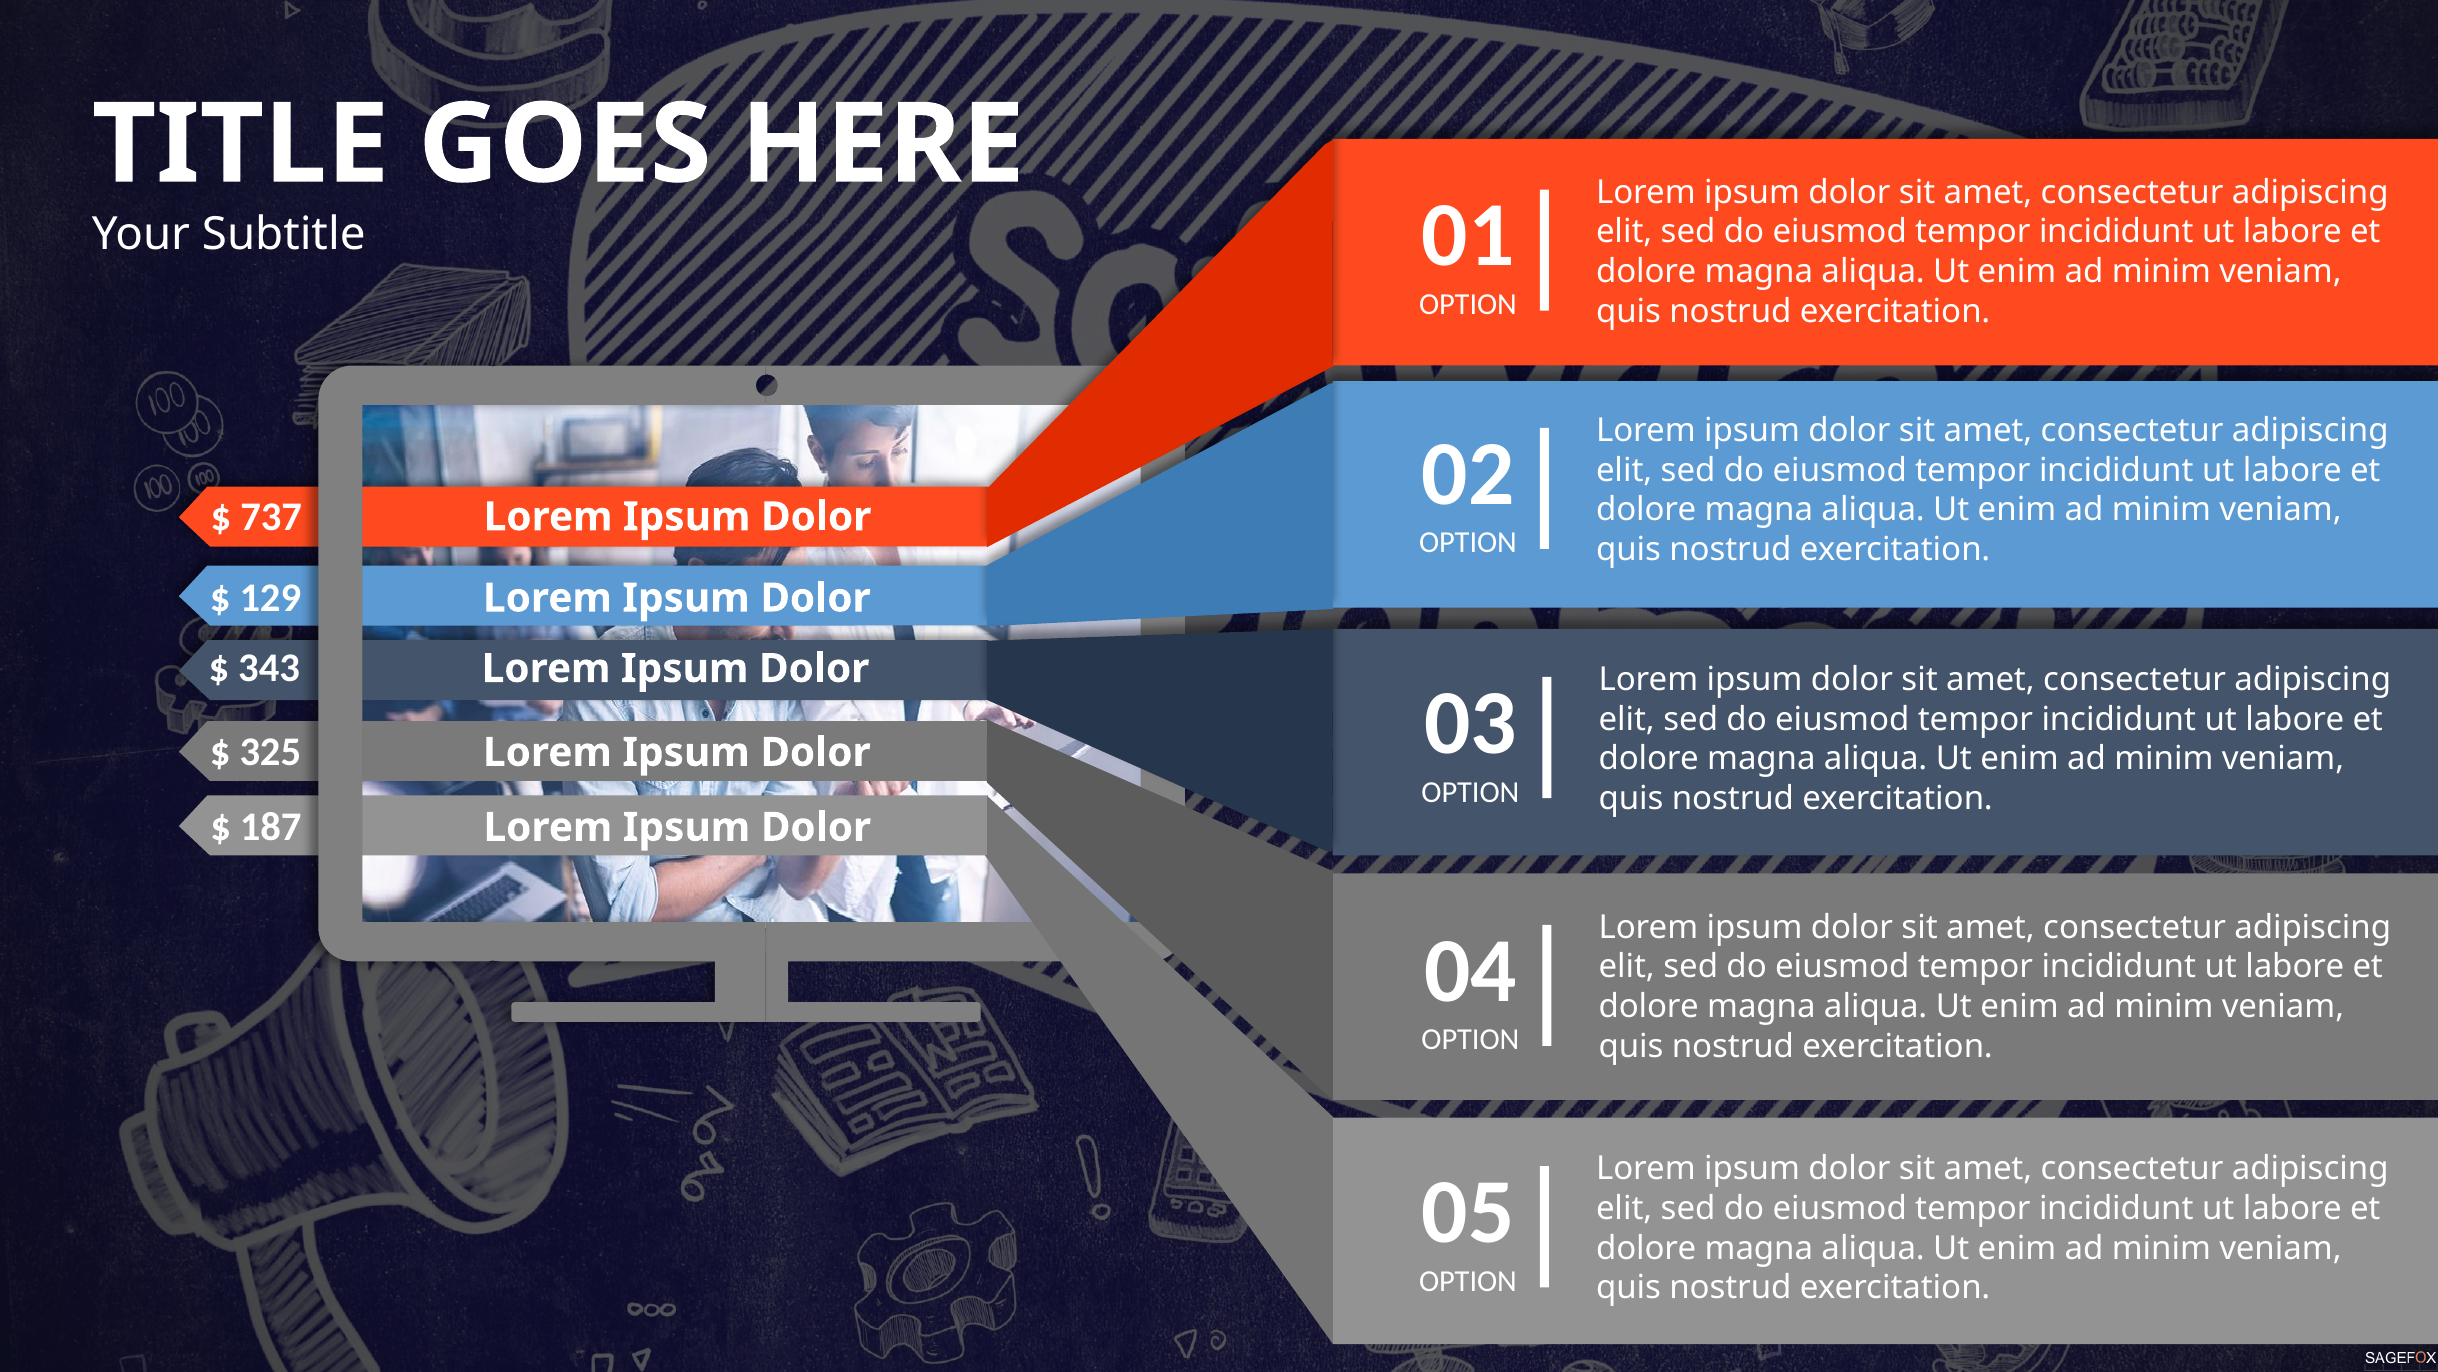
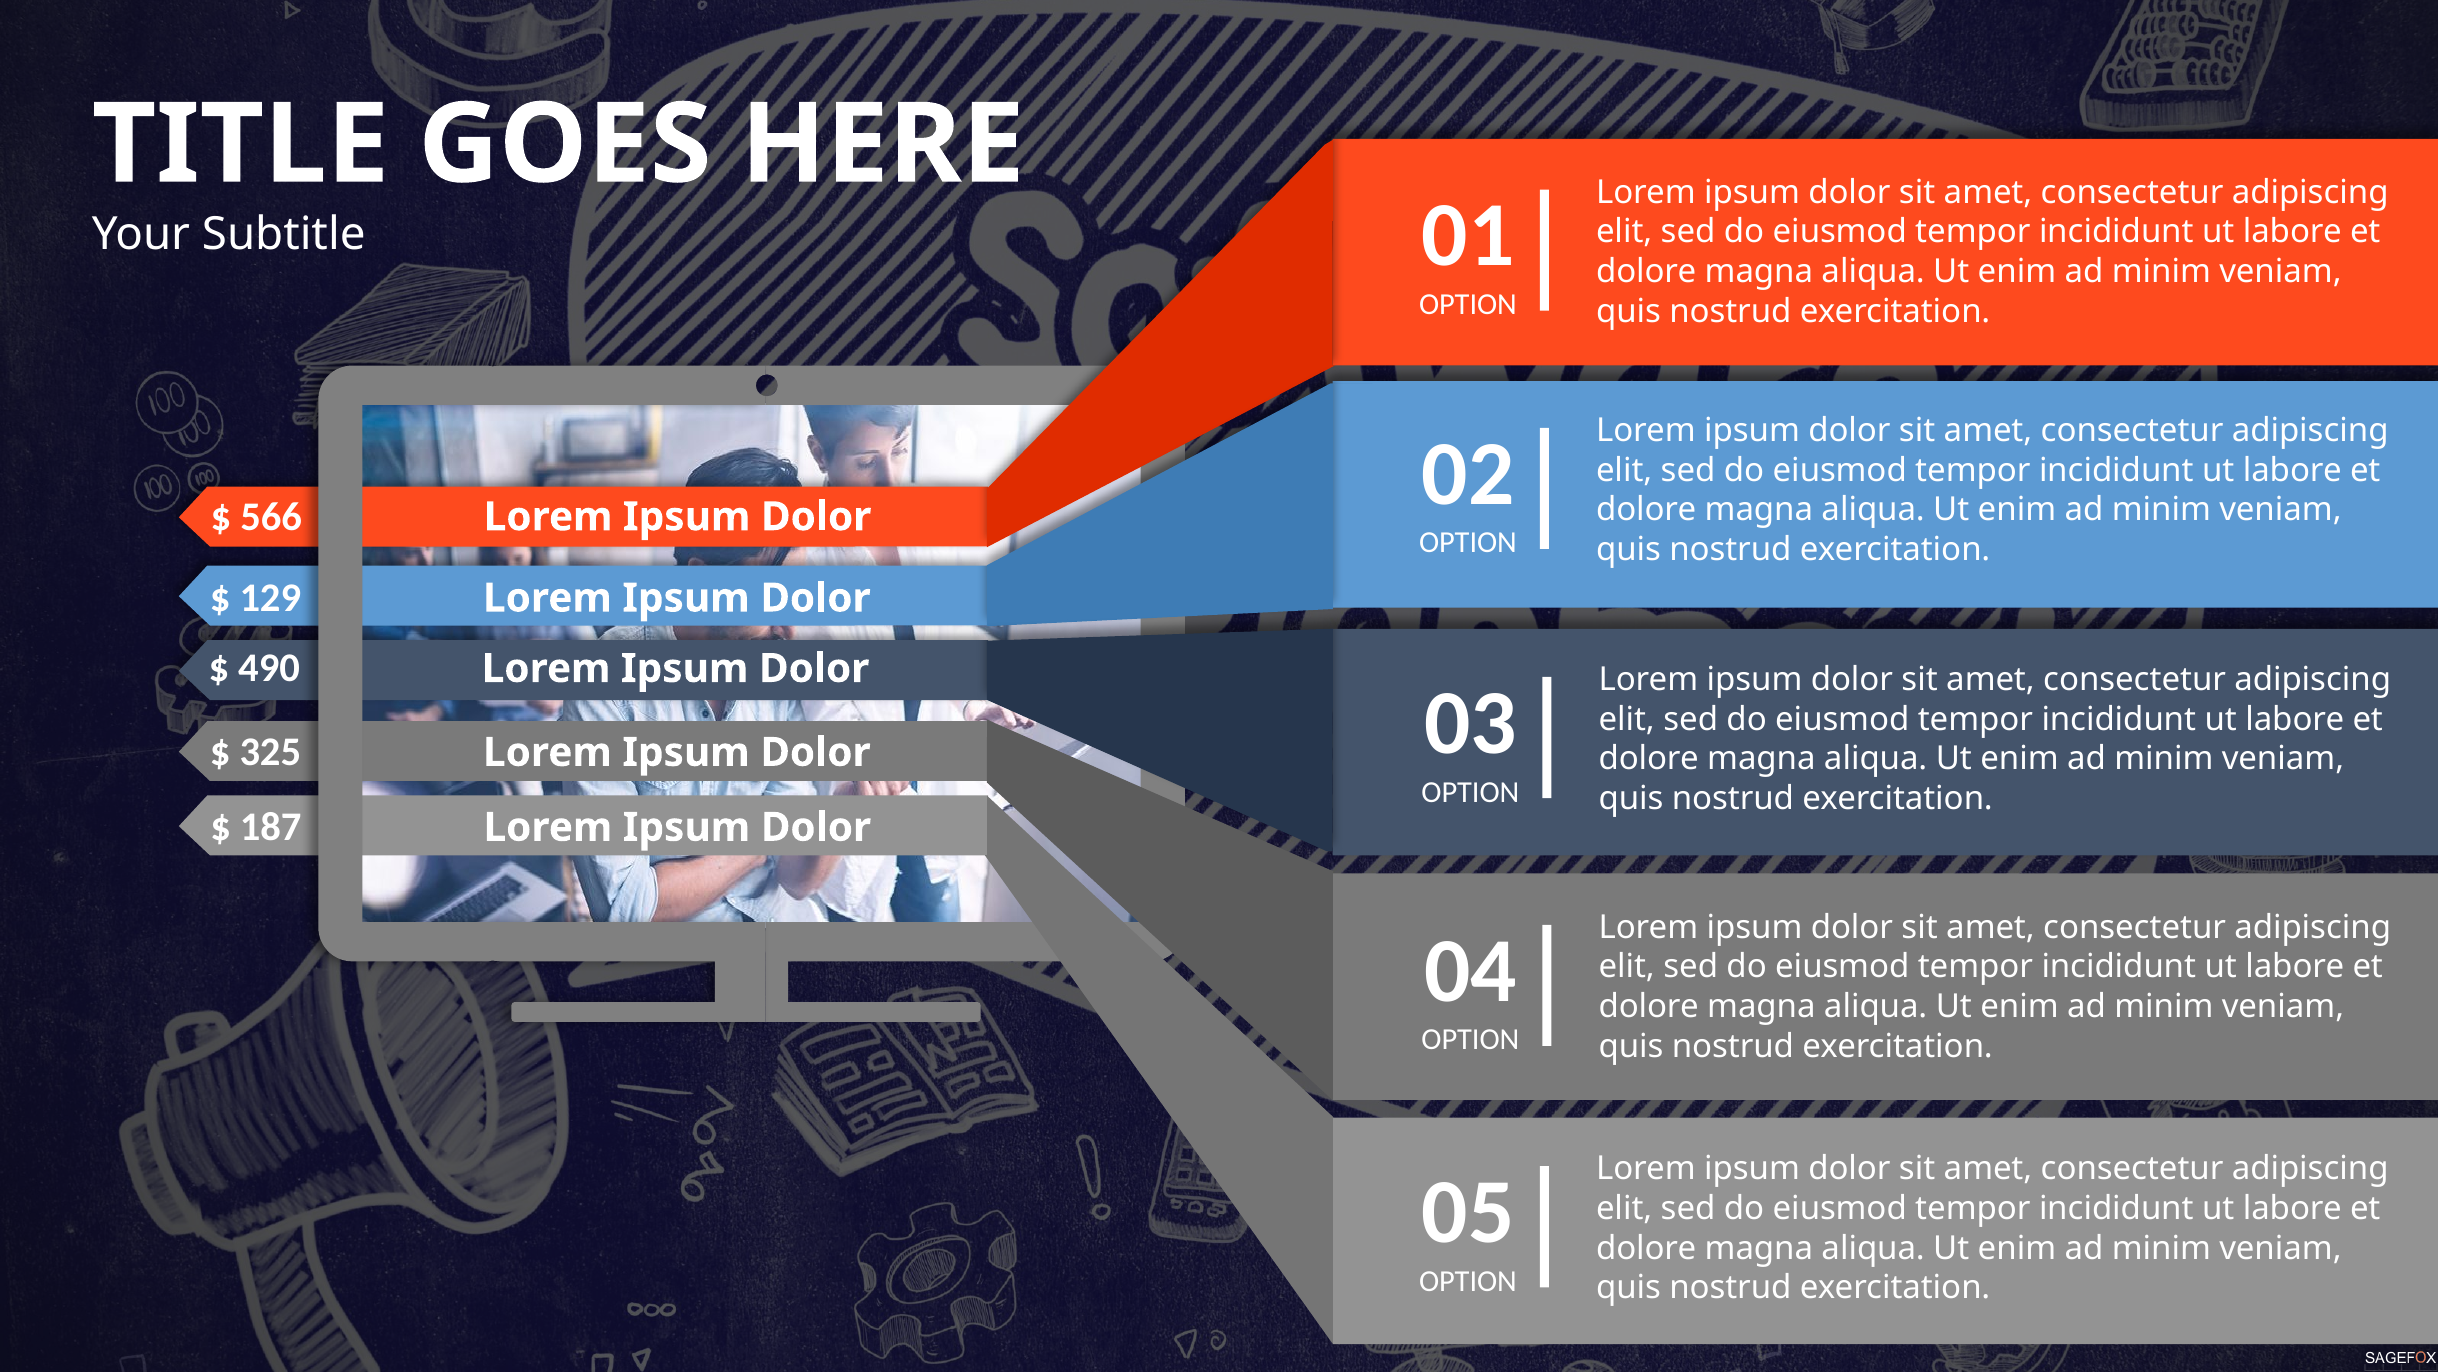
737: 737 -> 566 (271, 517)
343: 343 -> 490 (269, 668)
